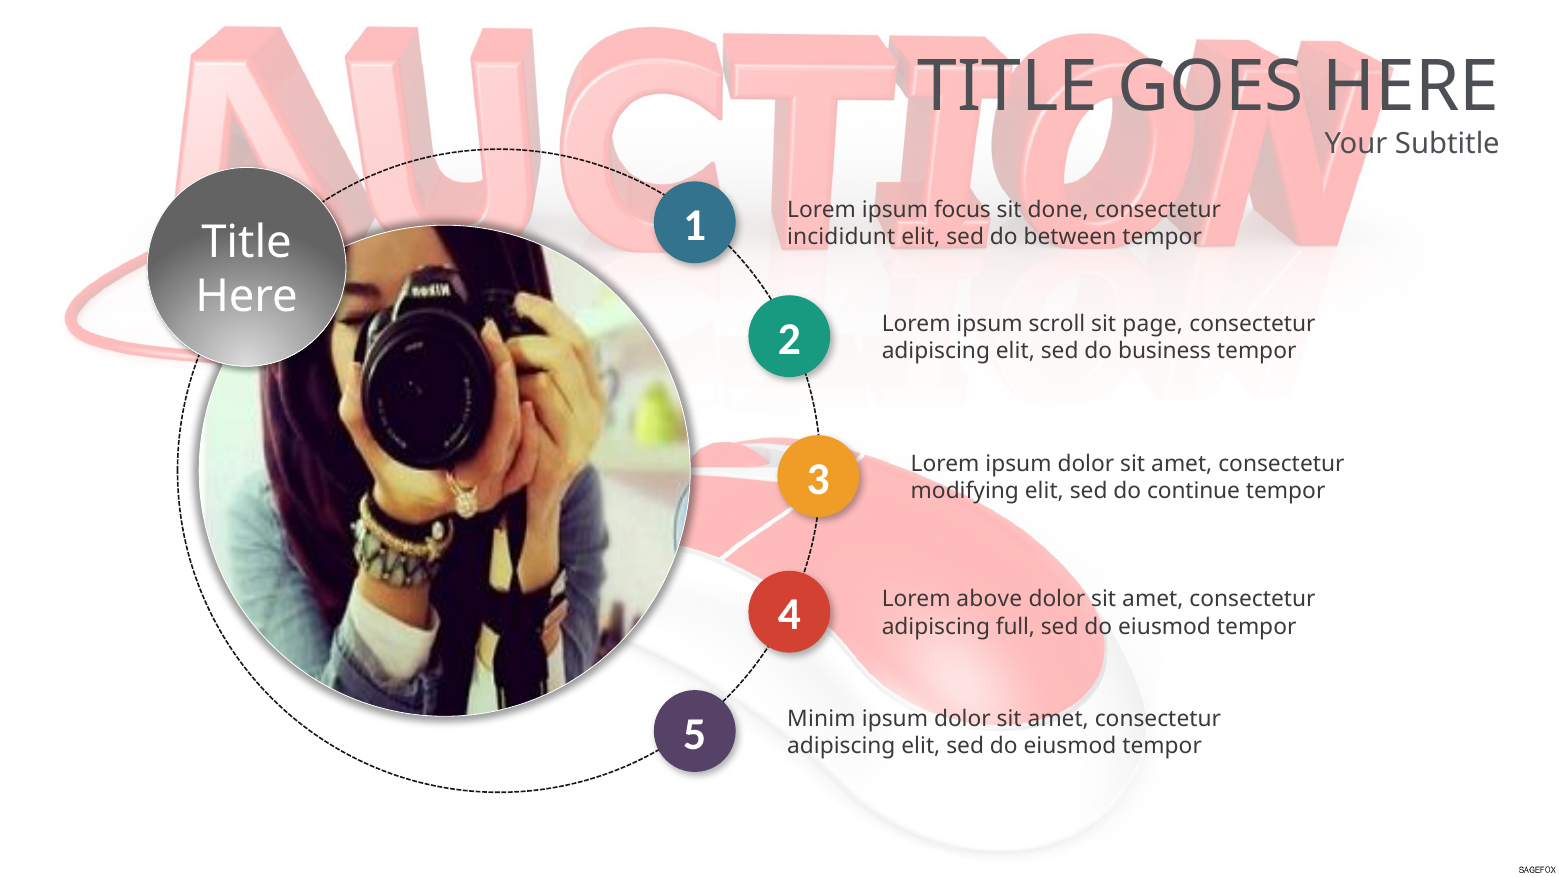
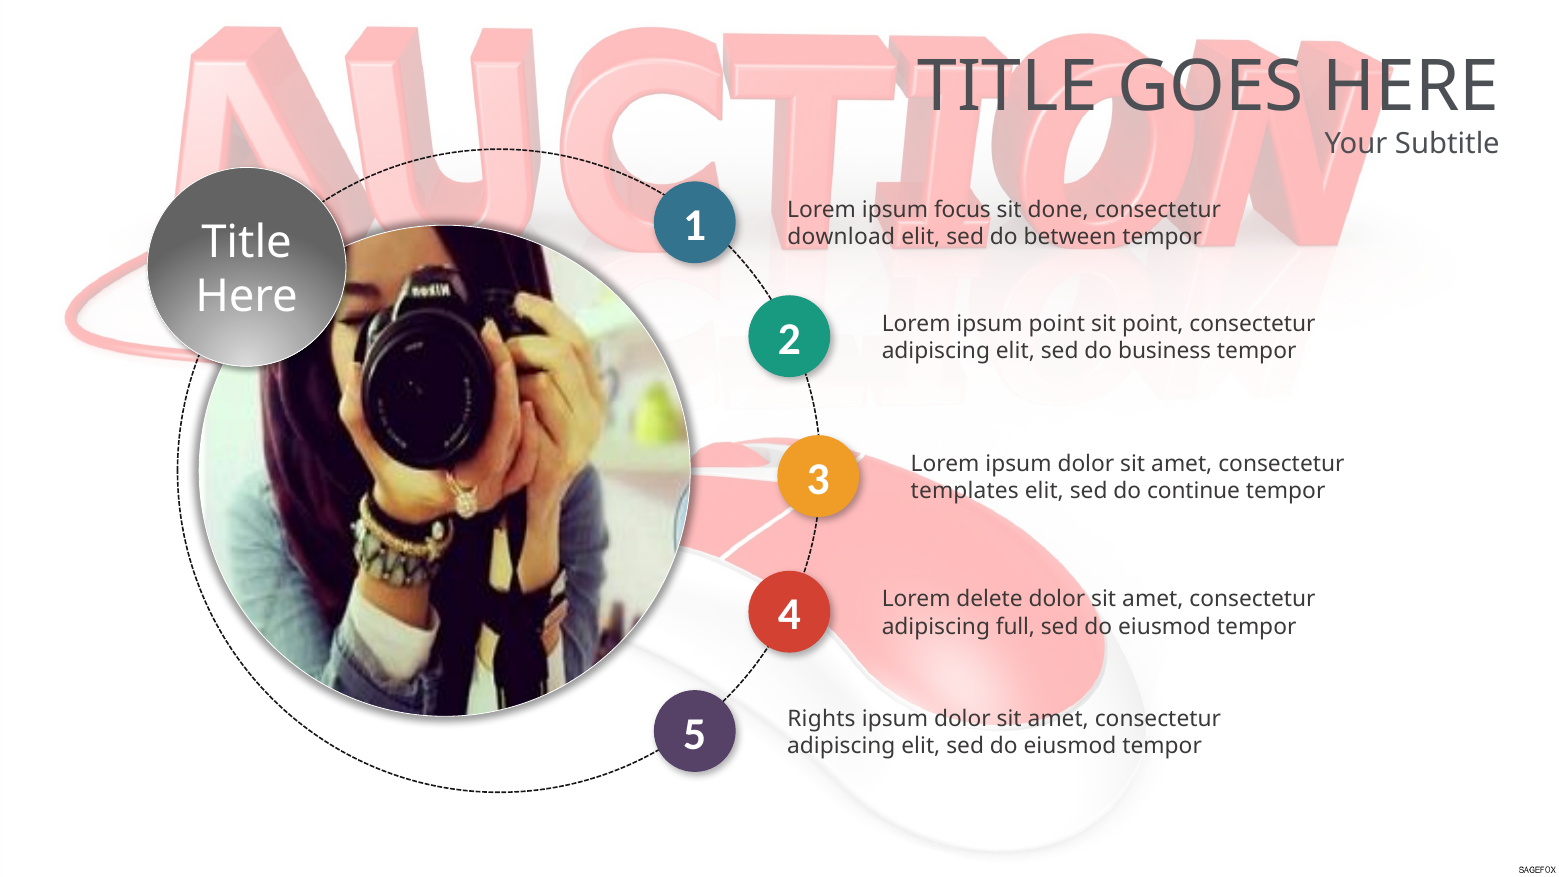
incididunt: incididunt -> download (841, 237)
ipsum scroll: scroll -> point (1057, 324)
sit page: page -> point (1153, 324)
modifying: modifying -> templates (965, 491)
above: above -> delete (989, 599)
Minim: Minim -> Rights (821, 719)
